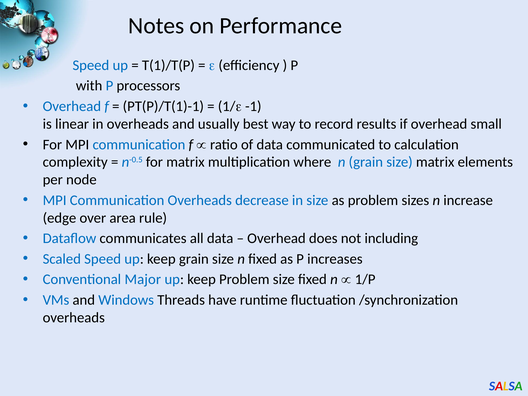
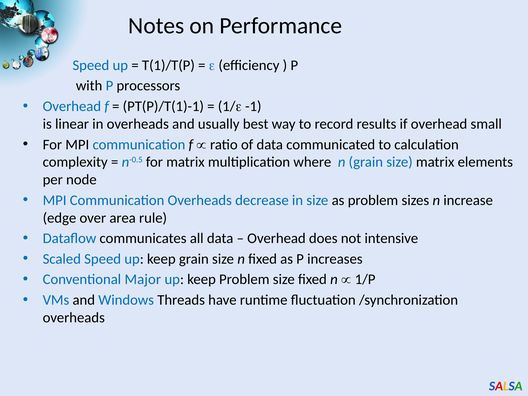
including: including -> intensive (391, 238)
